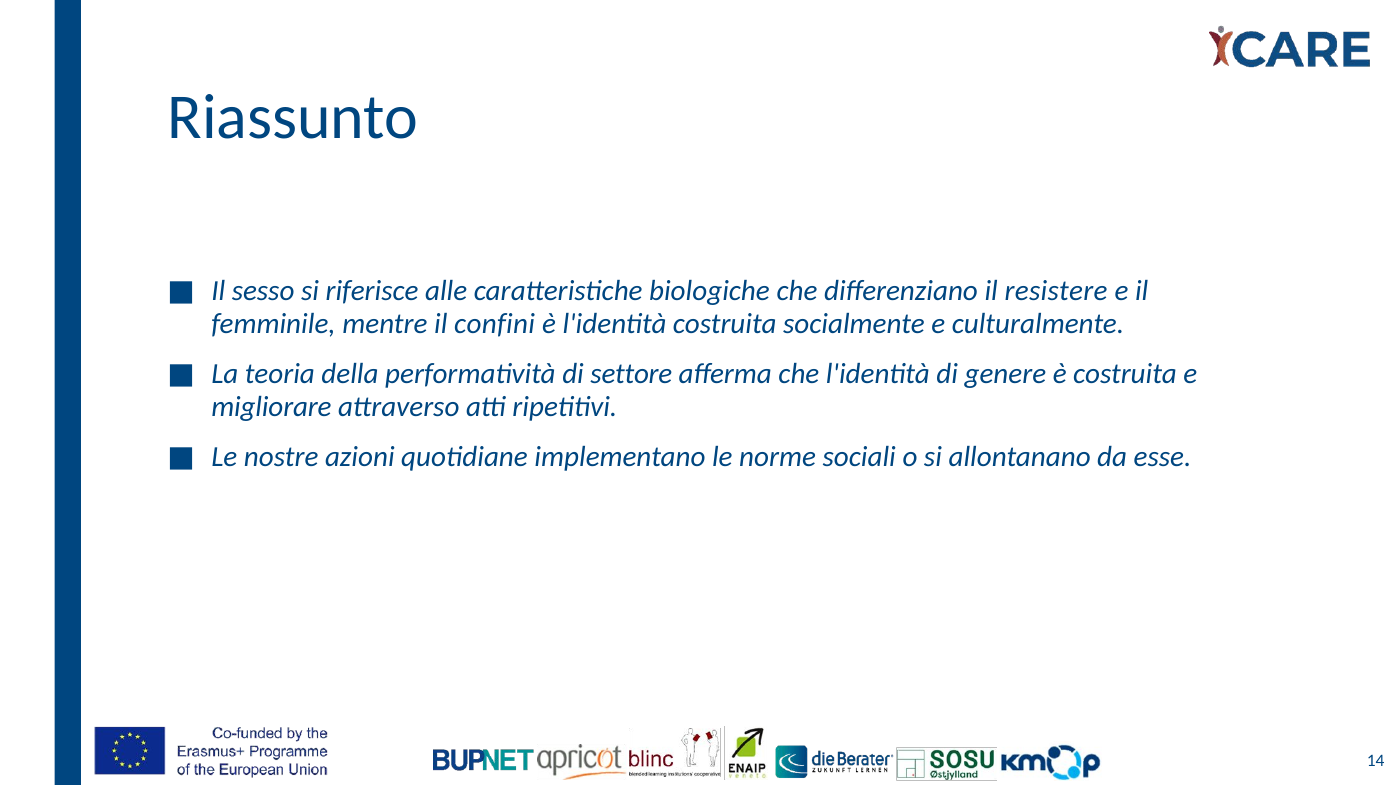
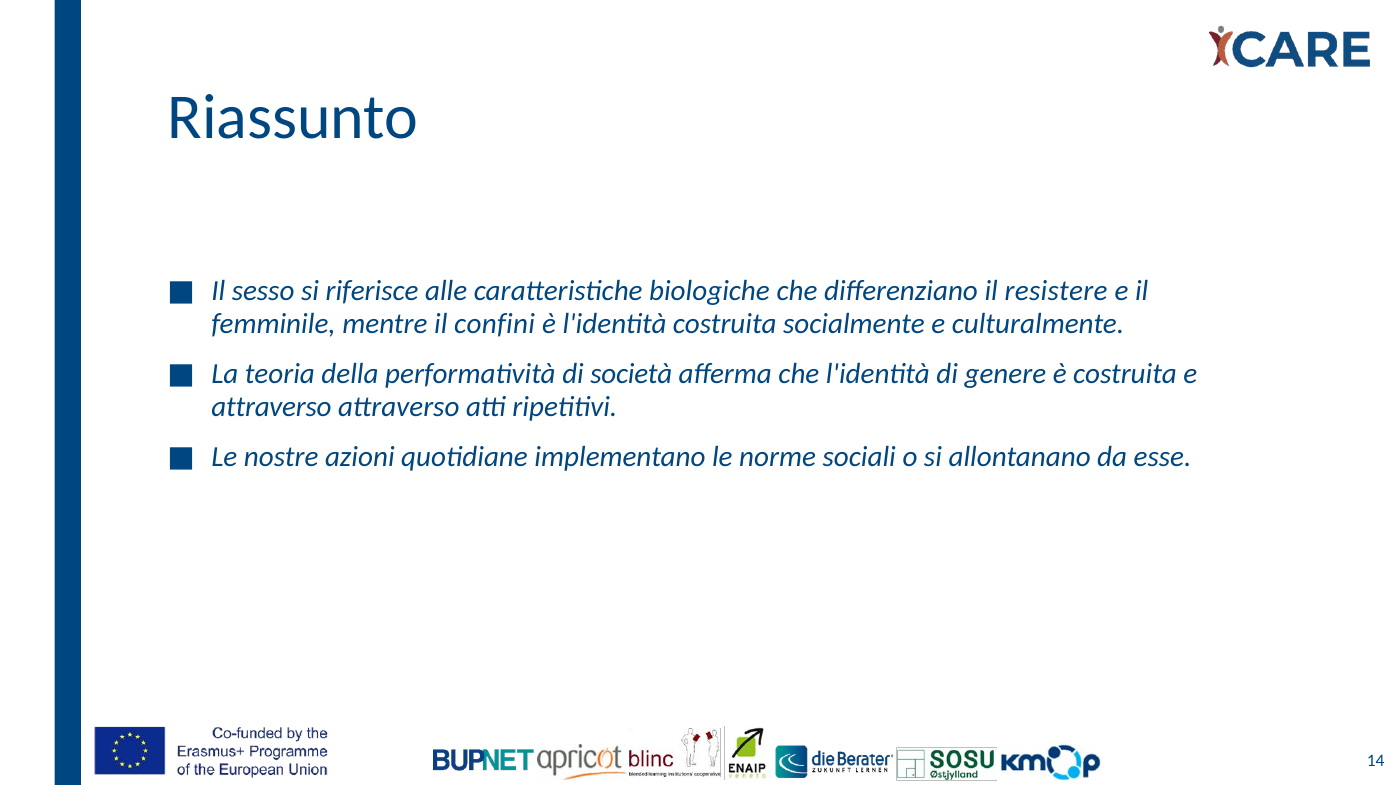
settore: settore -> società (631, 374)
migliorare: migliorare -> attraverso (271, 407)
